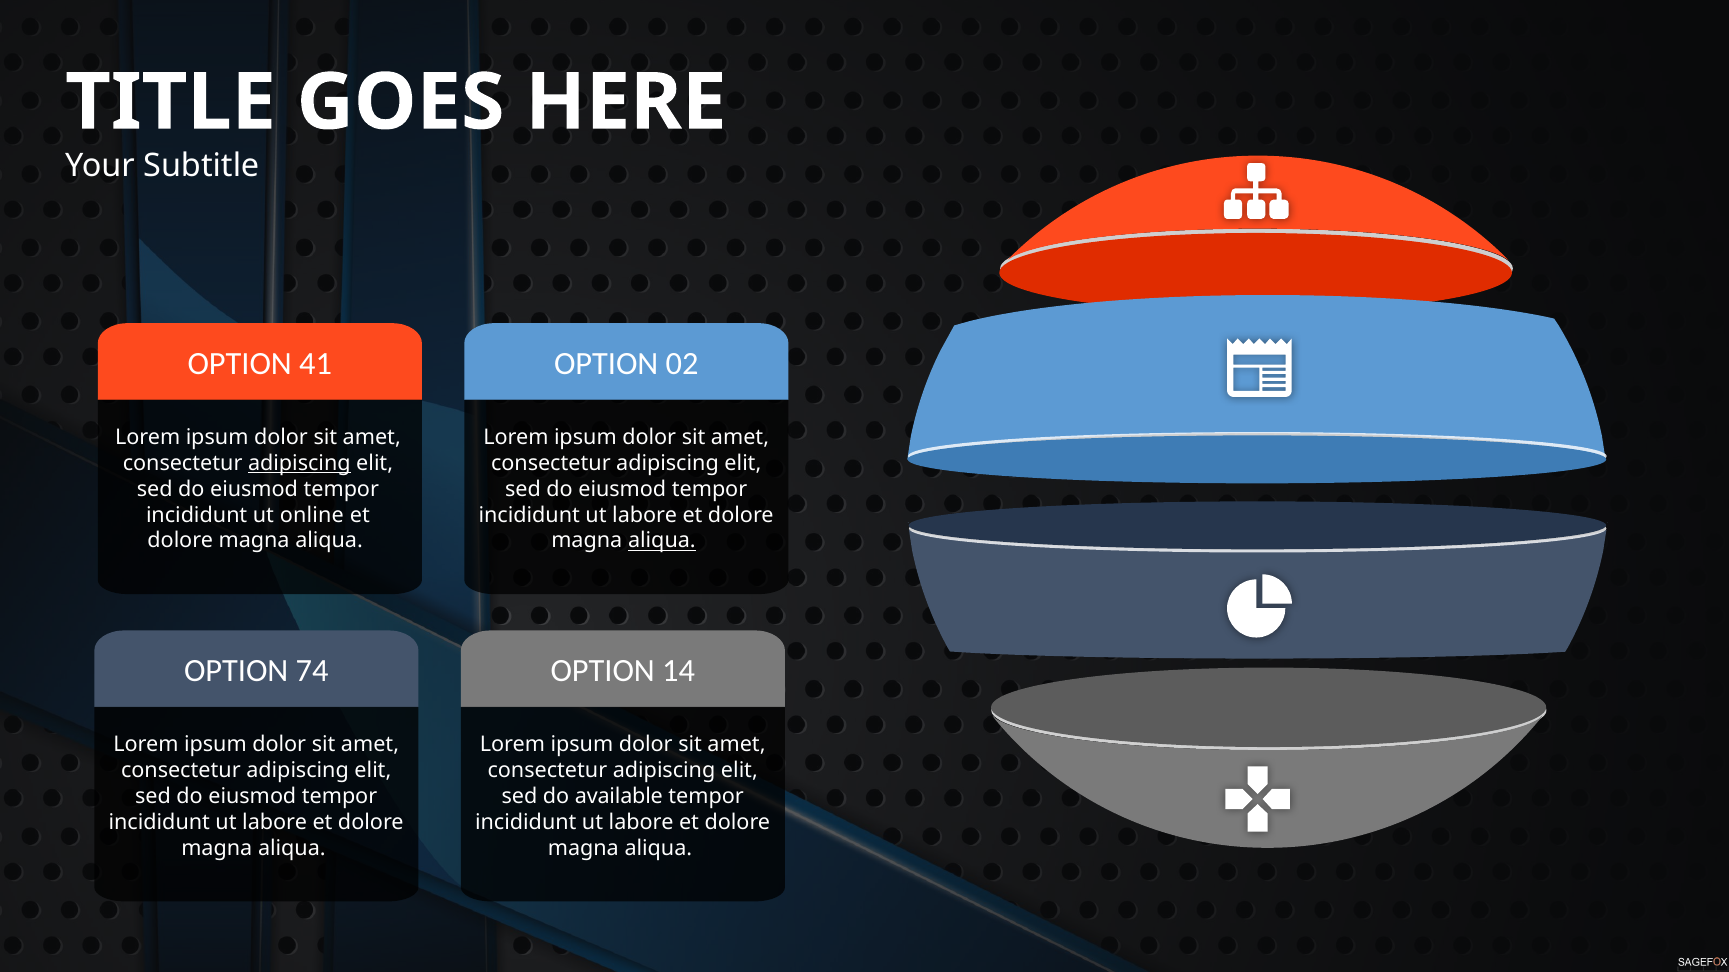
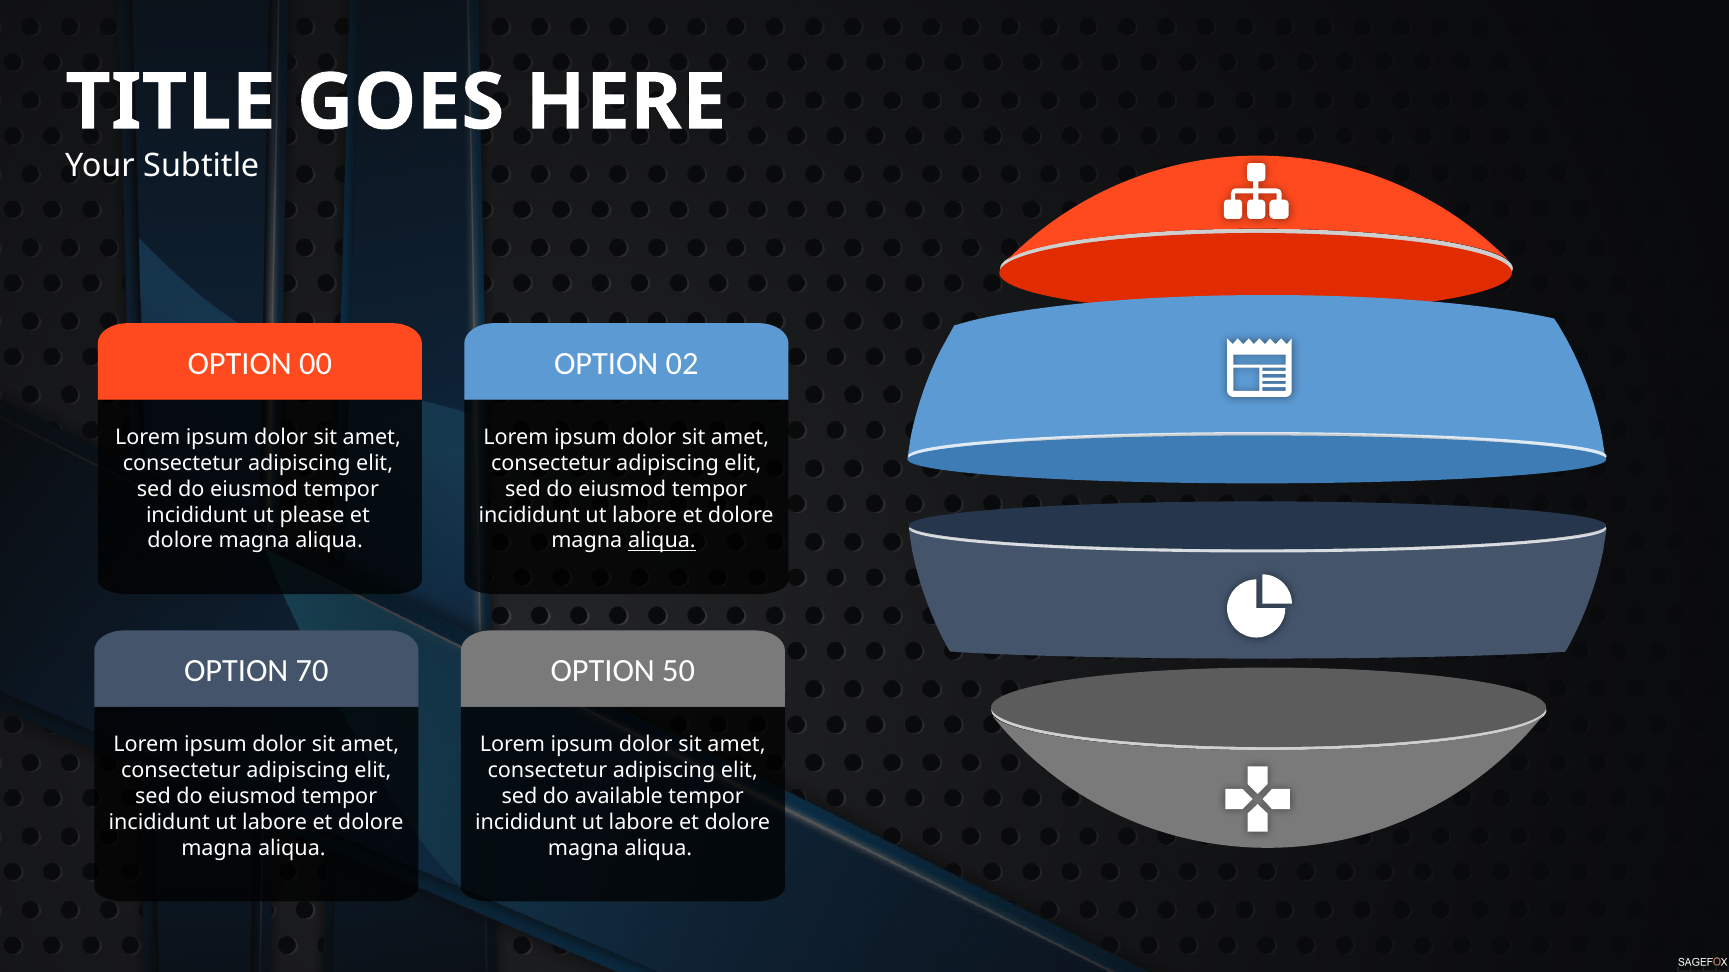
41: 41 -> 00 (316, 364)
adipiscing underline: present -> none (299, 463)
online: online -> please (312, 515)
74: 74 -> 70 (312, 671)
14: 14 -> 50 (679, 671)
